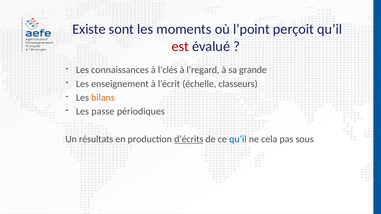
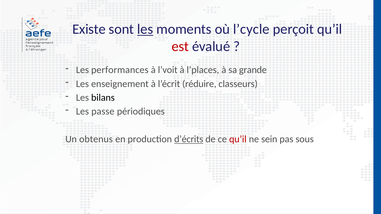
les underline: none -> present (145, 29)
l’point: l’point -> l’cycle (251, 29)
connaissances: connaissances -> performances (120, 70)
l’clés: l’clés -> l’voit (168, 70)
l’regard: l’regard -> l’places (203, 70)
échelle: échelle -> réduire (199, 84)
bilans colour: orange -> black (103, 98)
résultats: résultats -> obtenus (96, 139)
qu’il colour: blue -> red (238, 139)
cela: cela -> sein (269, 139)
